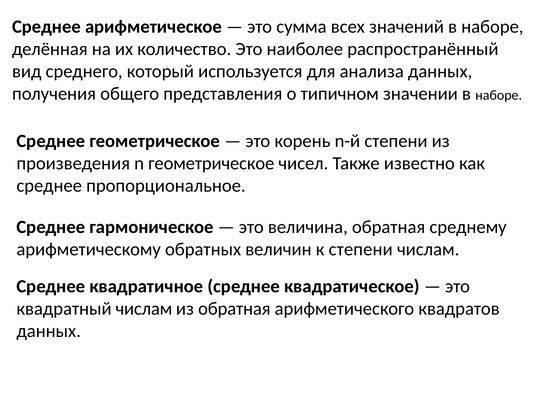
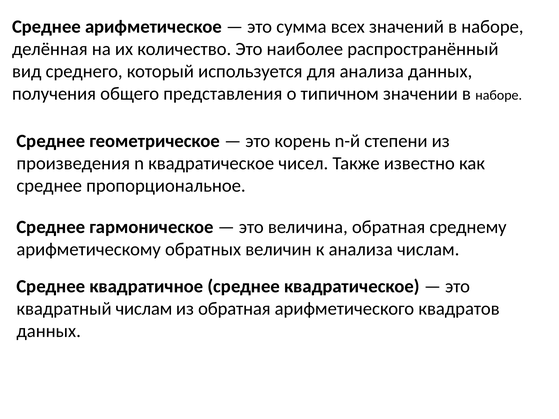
n геометрическое: геометрическое -> квадратическое (211, 164)
к степени: степени -> анализа (361, 249)
